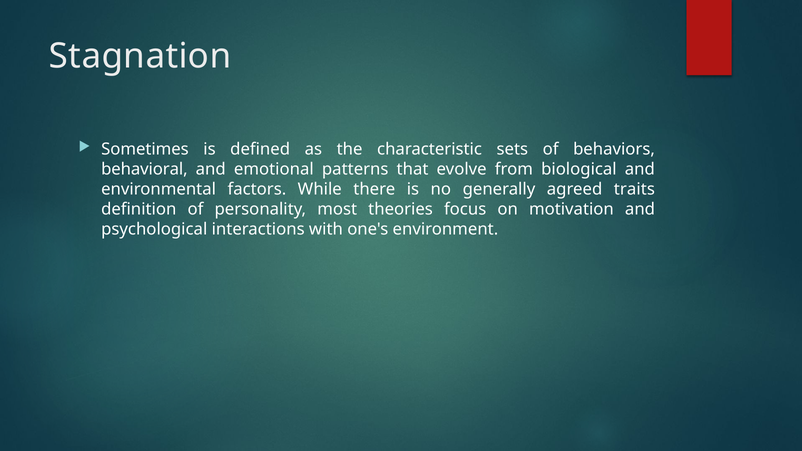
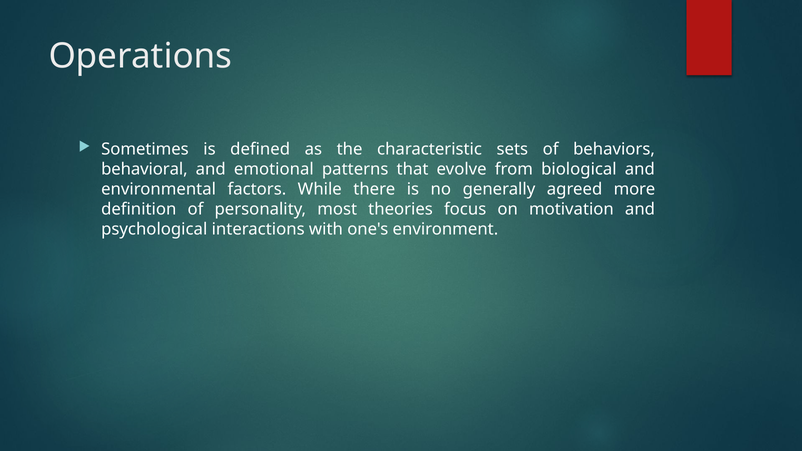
Stagnation: Stagnation -> Operations (140, 56)
traits: traits -> more (635, 189)
